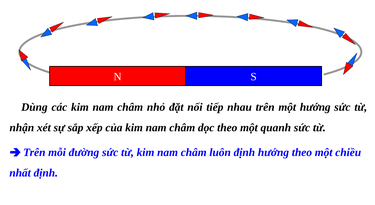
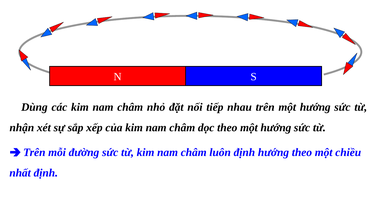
theo một quanh: quanh -> hướng (276, 128)
